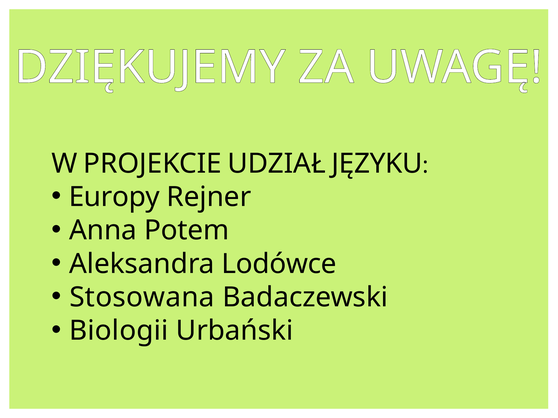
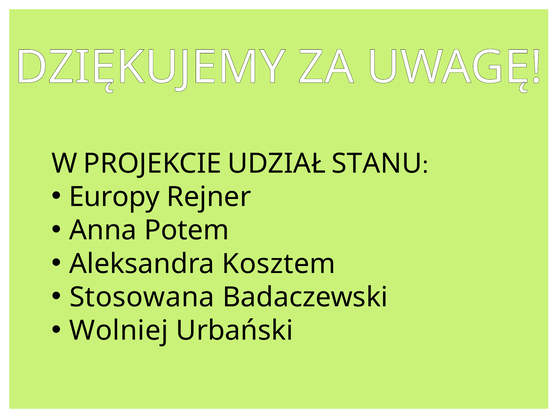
JĘZYKU: JĘZYKU -> STANU (377, 164)
Lodówce: Lodówce -> Kosztem (279, 264)
Biologii: Biologii -> Wolniej (119, 331)
